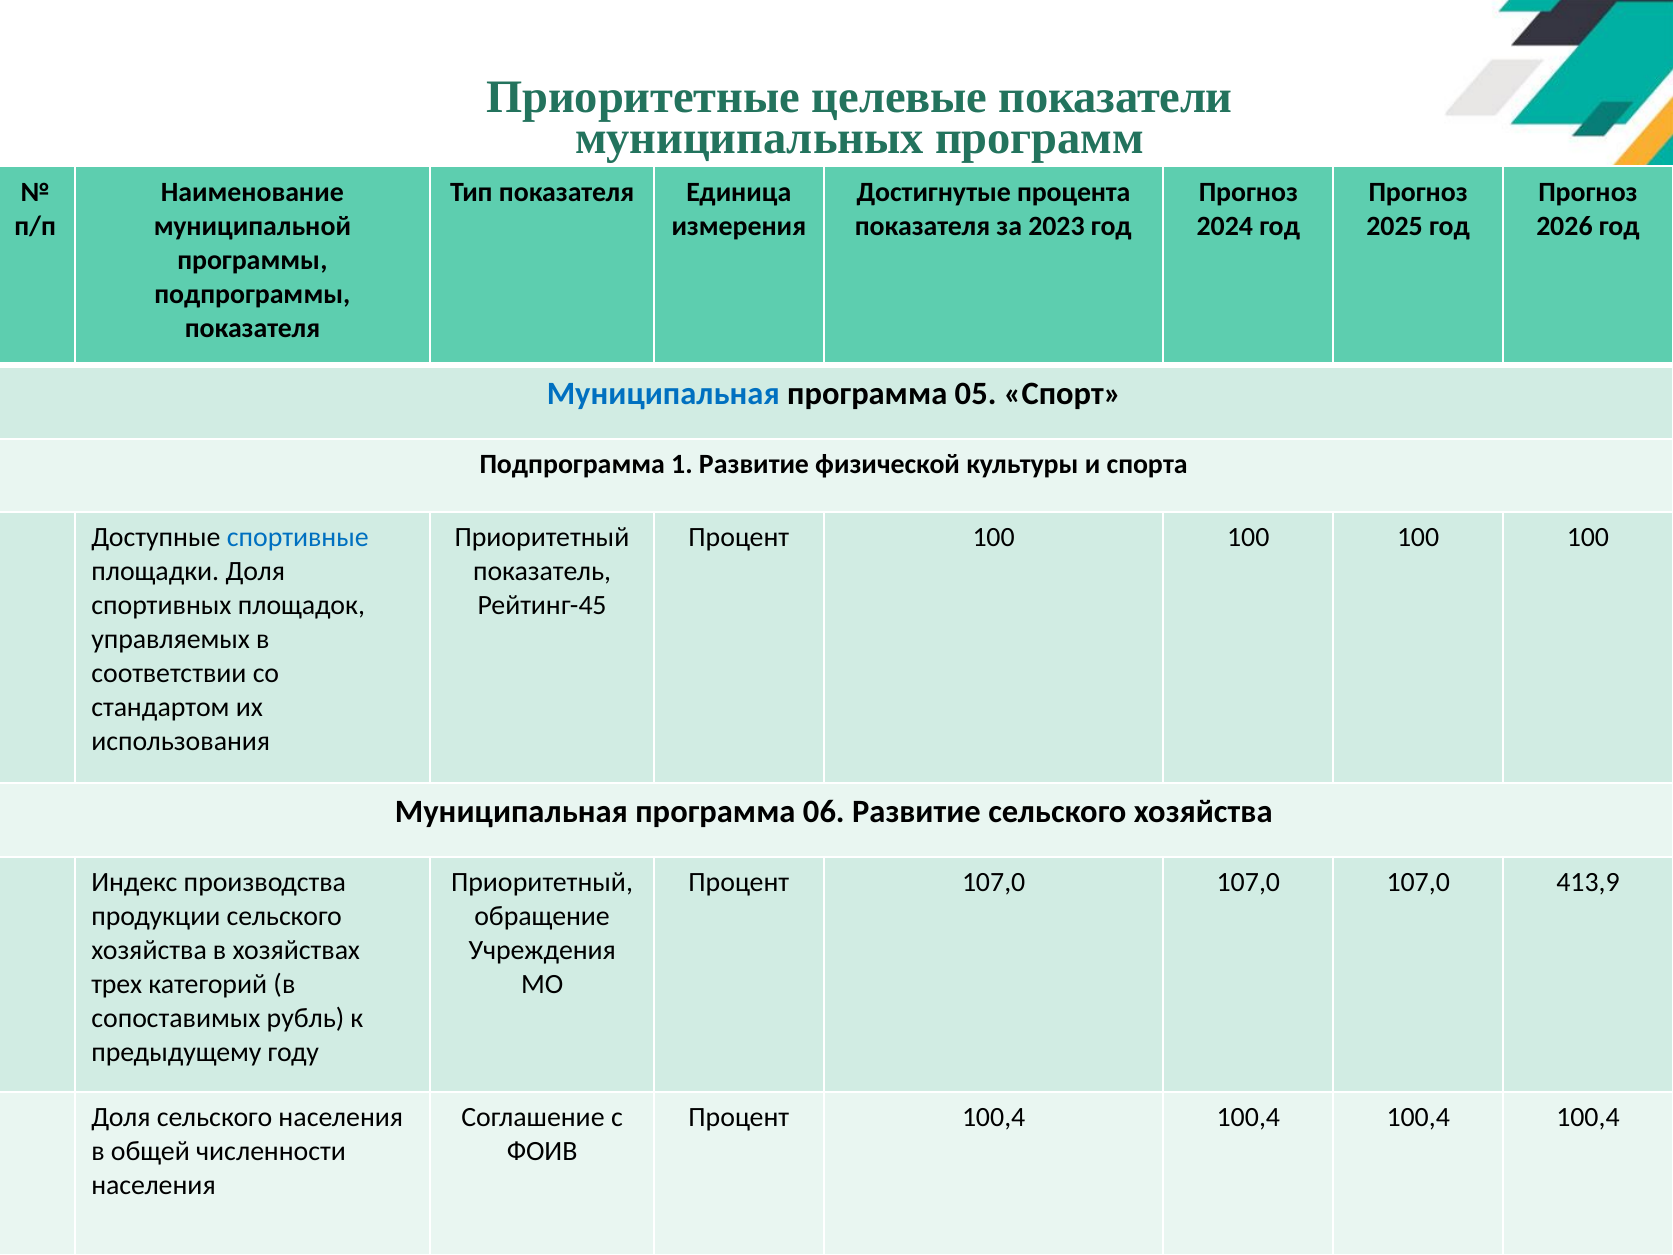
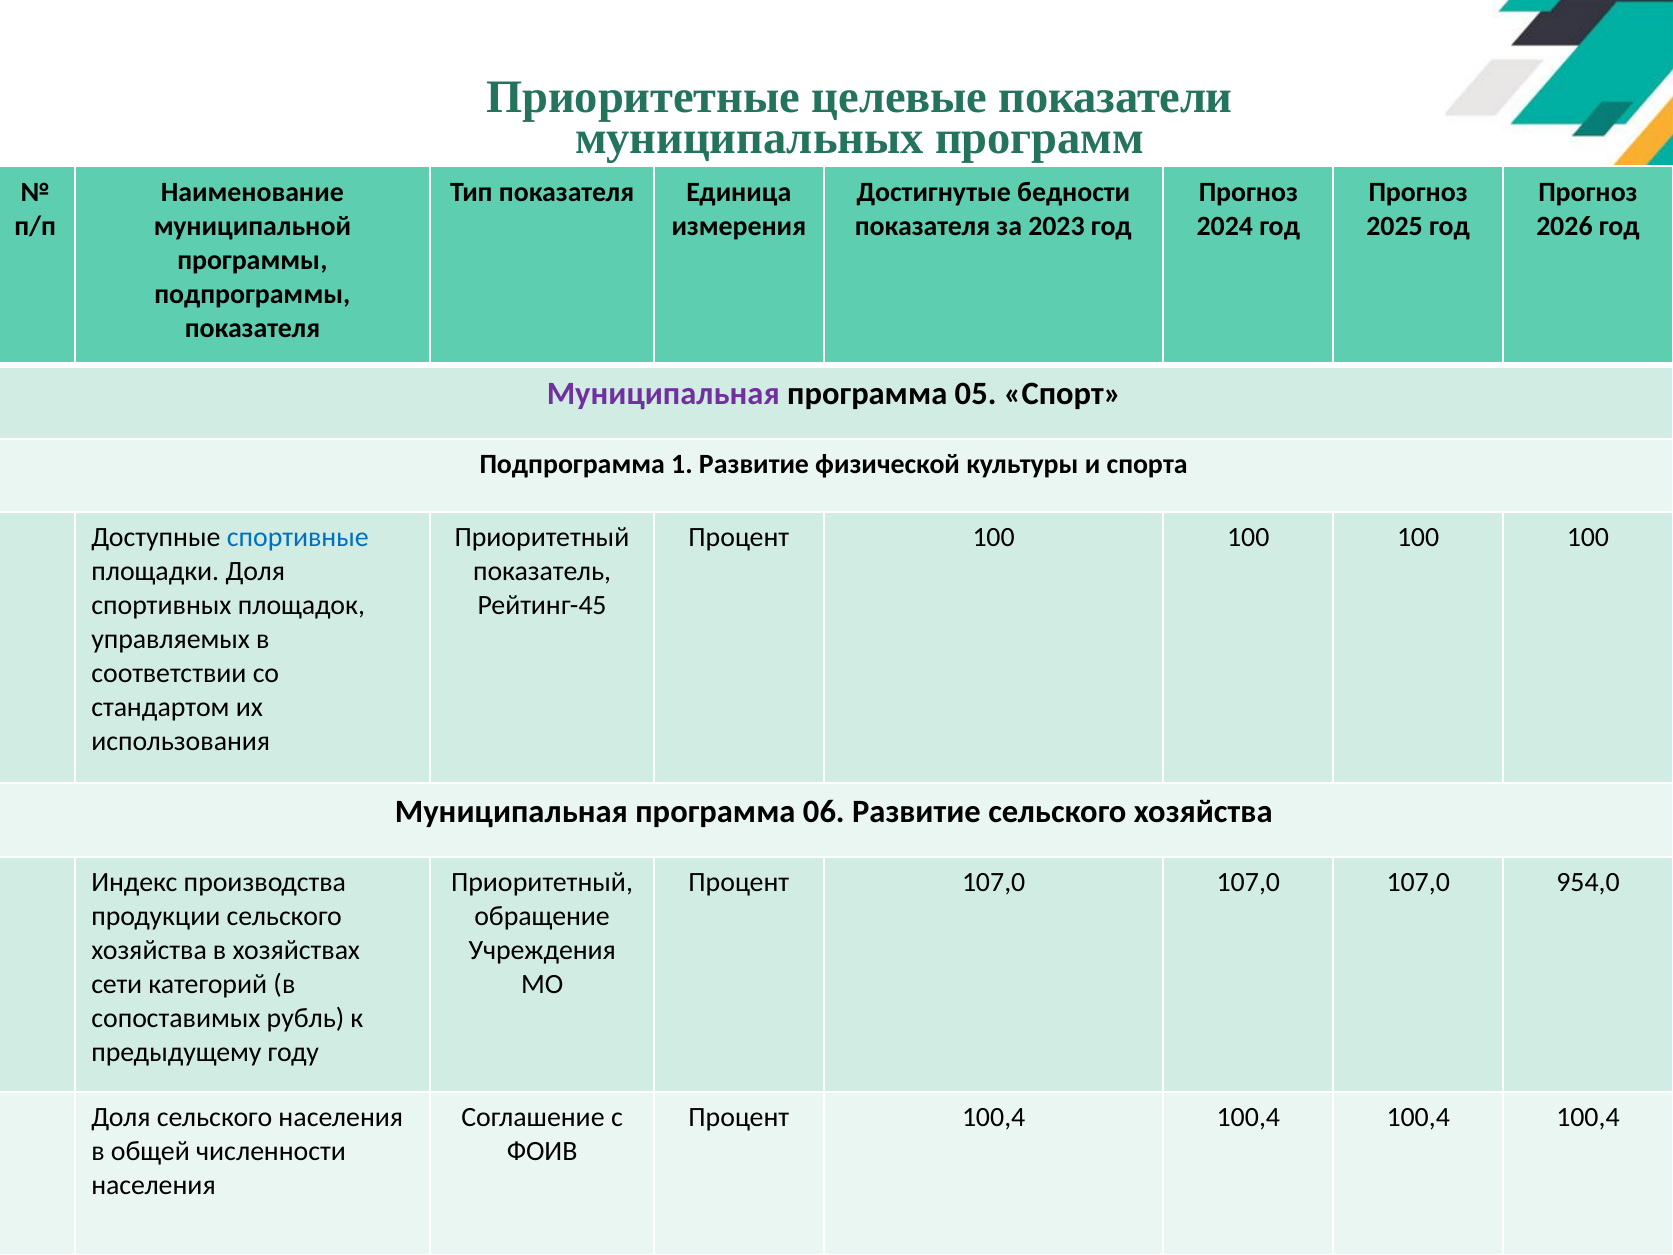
процента: процента -> бедности (1074, 192)
Муниципальная colour: blue -> purple (663, 394)
413,9: 413,9 -> 954,0 (1588, 882)
трех: трех -> сети (117, 984)
